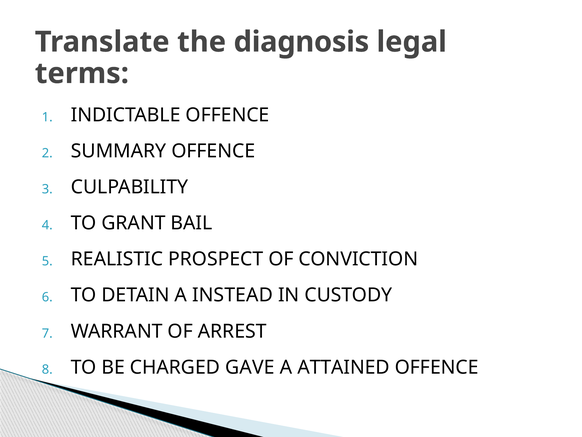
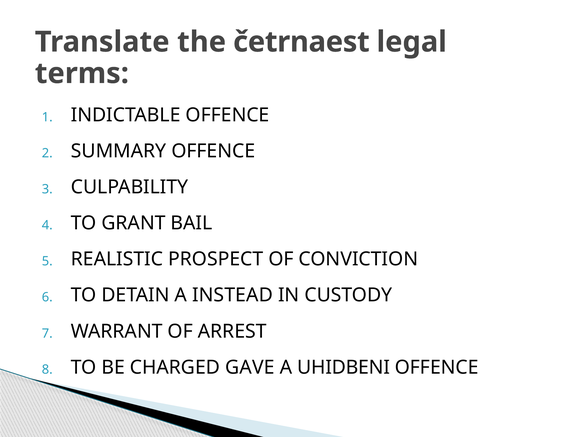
diagnosis: diagnosis -> četrnaest (301, 42)
ATTAINED: ATTAINED -> UHIDBENI (344, 367)
